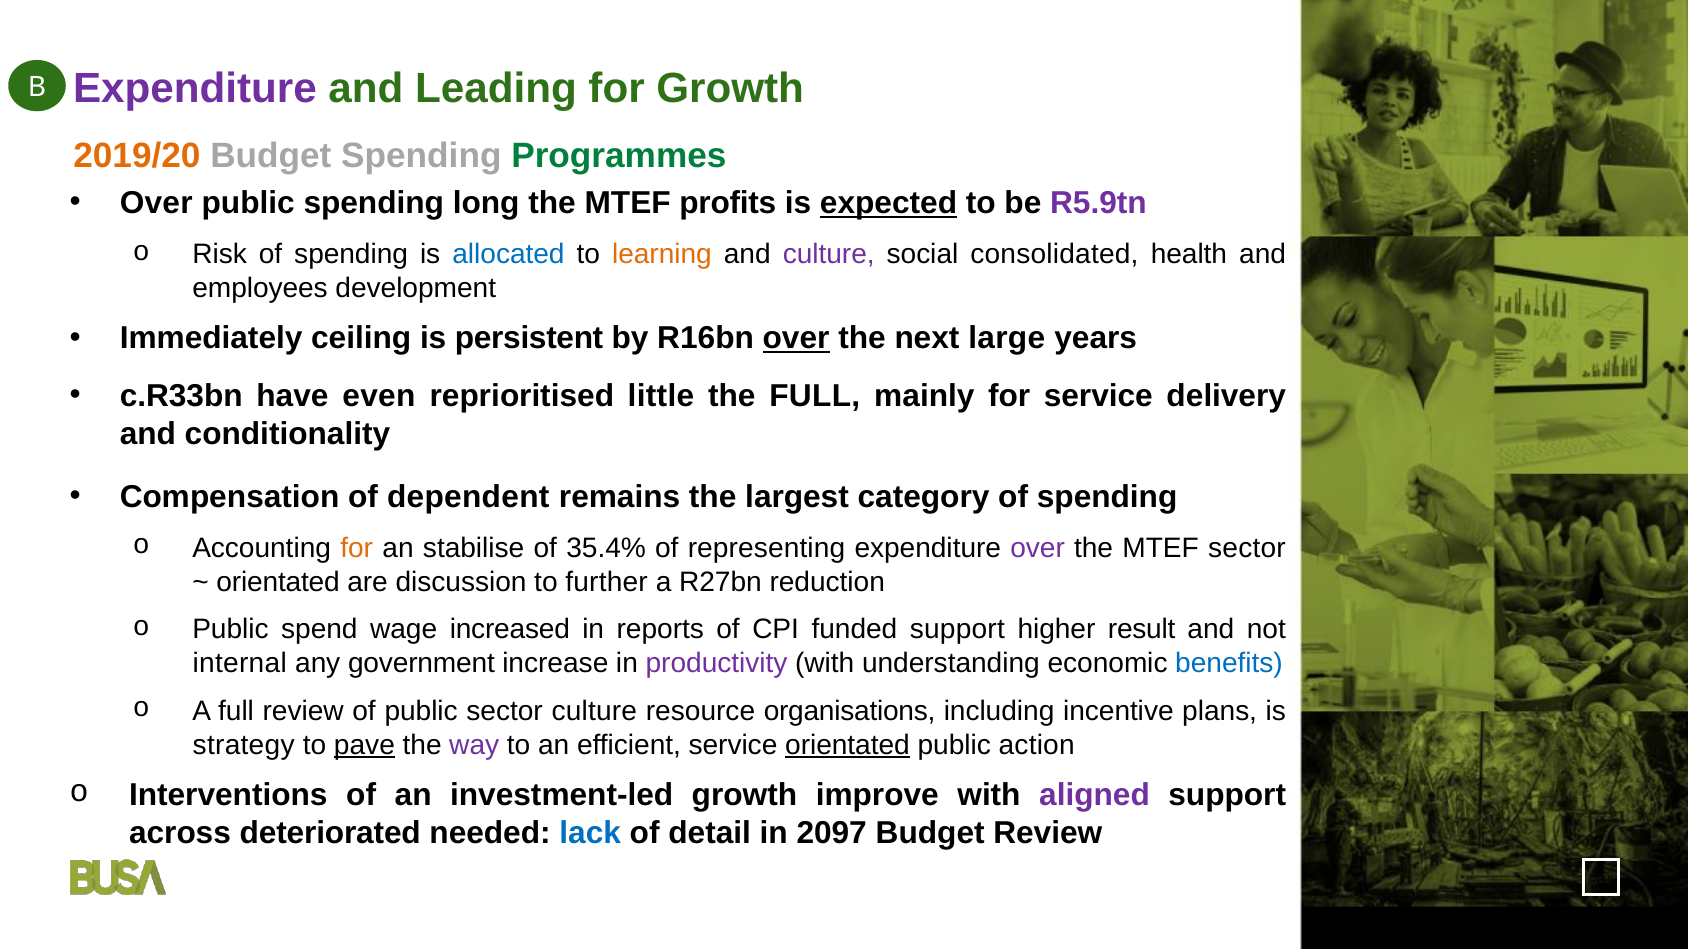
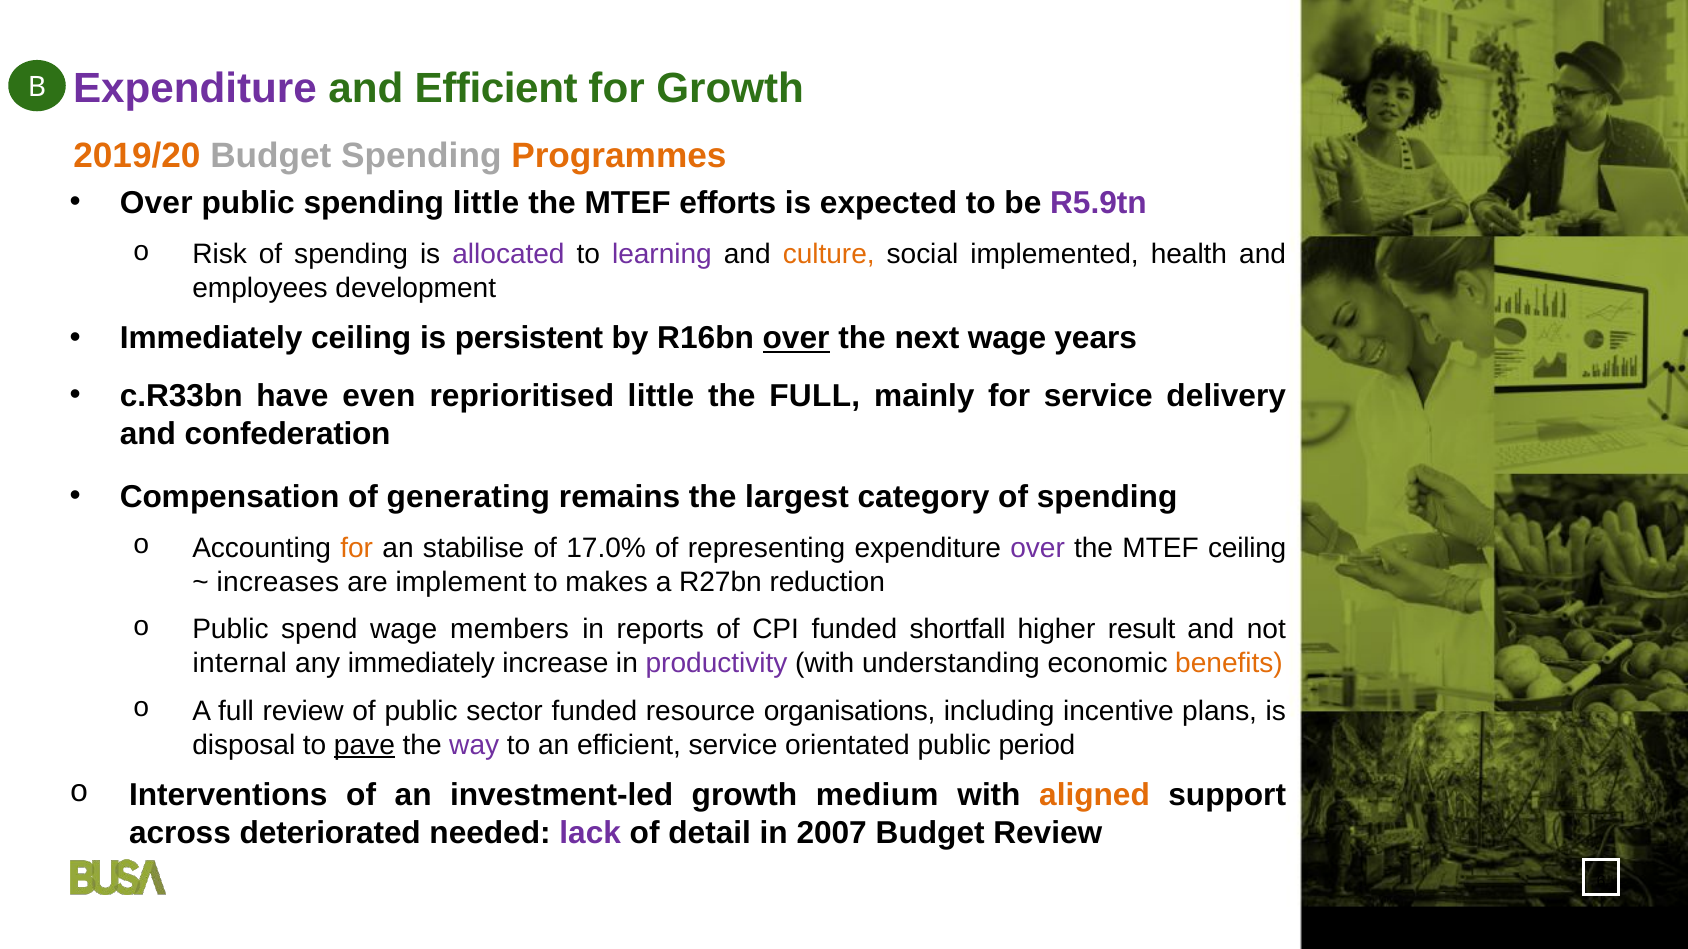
and Leading: Leading -> Efficient (496, 88)
Programmes colour: green -> orange (619, 156)
spending long: long -> little (486, 203)
profits: profits -> efforts (728, 203)
expected underline: present -> none (889, 203)
allocated colour: blue -> purple (508, 255)
learning colour: orange -> purple (662, 255)
culture colour: purple -> orange (829, 255)
consolidated: consolidated -> implemented (1055, 255)
next large: large -> wage (1007, 339)
conditionality: conditionality -> confederation (288, 434)
dependent: dependent -> generating (468, 497)
35.4%: 35.4% -> 17.0% (606, 548)
MTEF sector: sector -> ceiling (1247, 548)
orientated: orientated -> increases (278, 582)
discussion: discussion -> implement (461, 582)
further: further -> makes (607, 582)
increased: increased -> members (510, 630)
funded support: support -> shortfall (958, 630)
any government: government -> immediately (421, 664)
benefits colour: blue -> orange (1229, 664)
sector culture: culture -> funded (594, 711)
strategy: strategy -> disposal (244, 745)
orientated underline: present -> none (847, 745)
action: action -> period (1037, 745)
improve: improve -> medium (877, 795)
aligned colour: purple -> orange (1095, 795)
lack colour: blue -> purple (590, 833)
2097: 2097 -> 2007 (832, 833)
